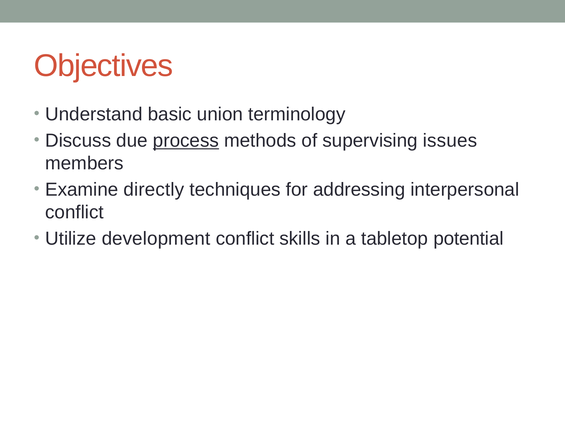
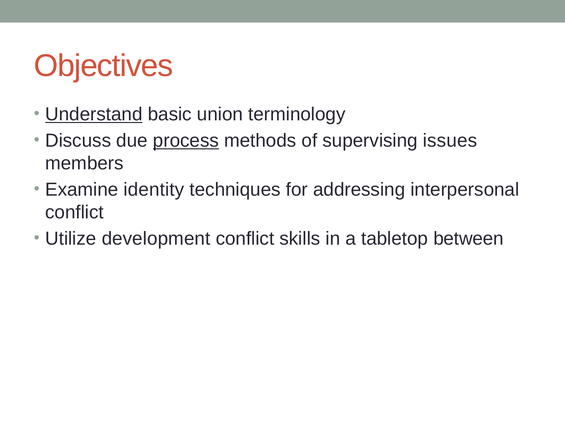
Understand underline: none -> present (94, 114)
directly: directly -> identity (154, 190)
potential: potential -> between (468, 239)
